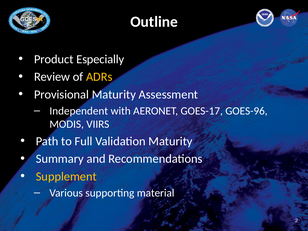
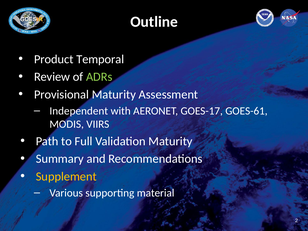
Especially: Especially -> Temporal (100, 59)
ADRs colour: yellow -> light green (99, 77)
GOES-96: GOES-96 -> GOES-61 (246, 111)
